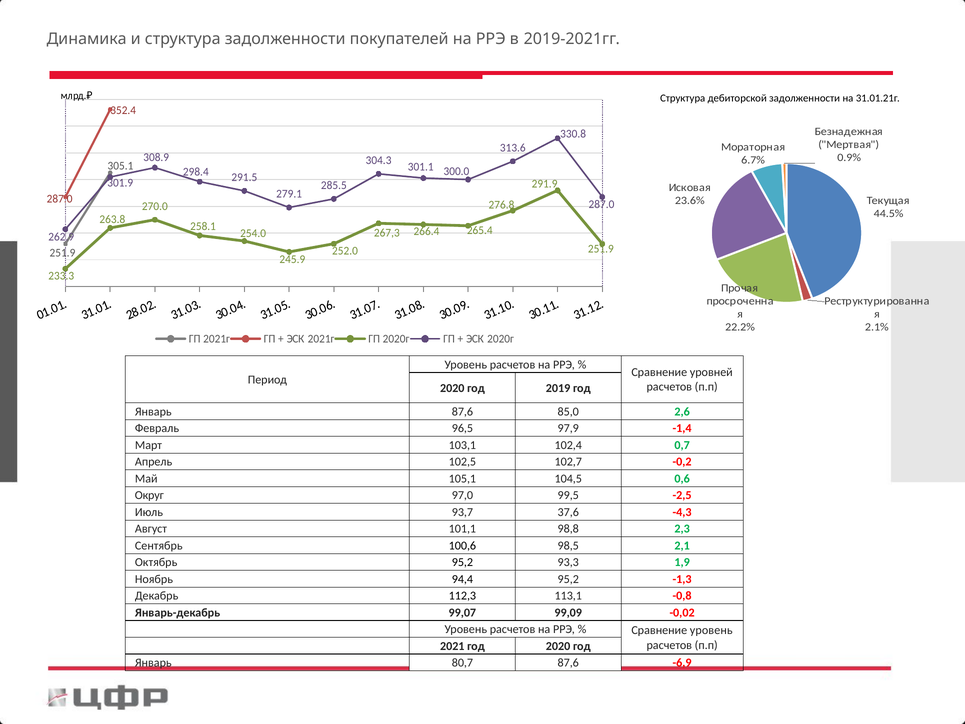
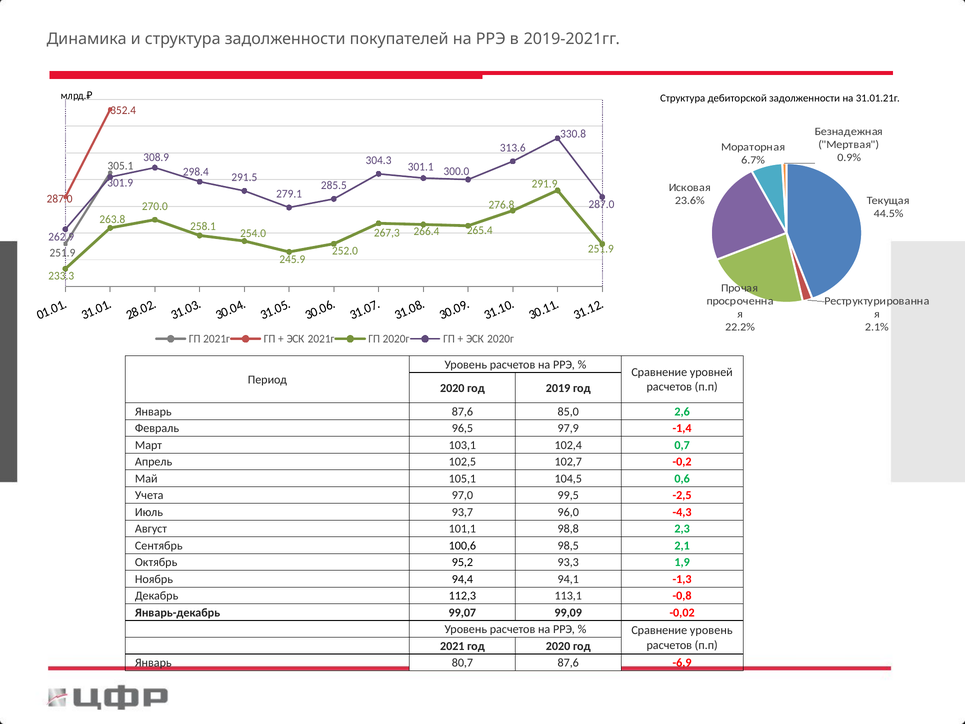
Округ: Округ -> Учета (149, 495)
37,6: 37,6 -> 96,0 (568, 512)
94,4 95,2: 95,2 -> 94,1 (568, 579)
